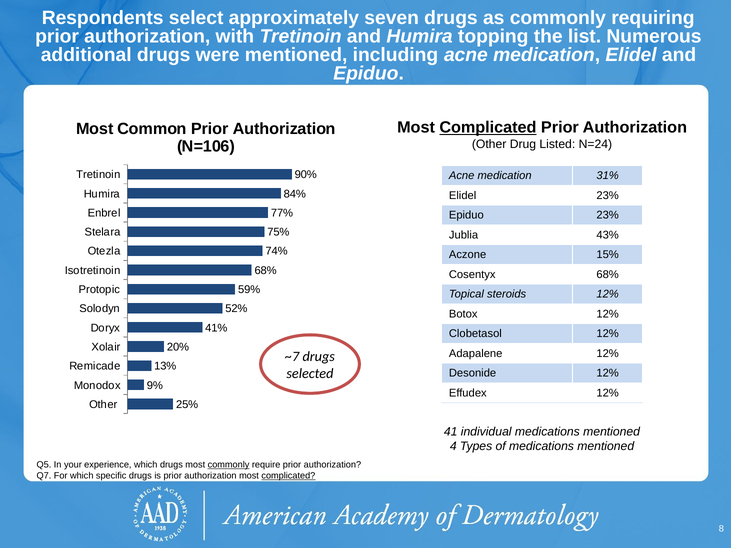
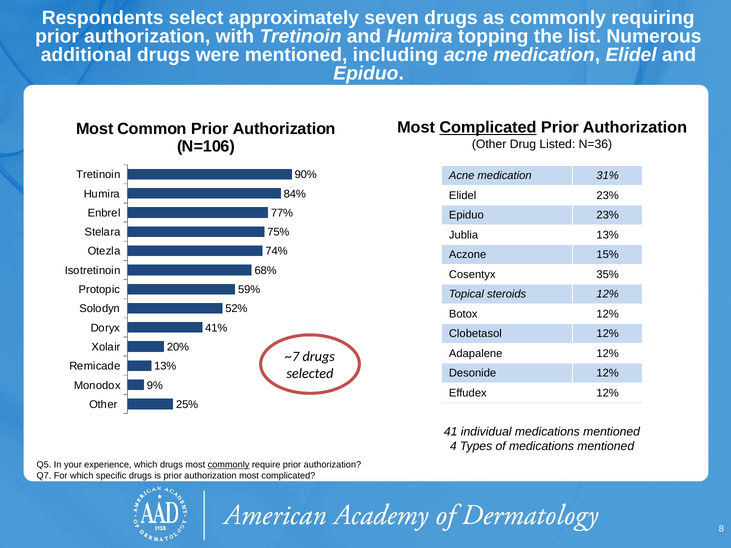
N=24: N=24 -> N=36 (595, 144)
Jublia 43%: 43% -> 13% (608, 235)
Cosentyx 68%: 68% -> 35% (608, 275)
complicated underline: present -> none (288, 476)
